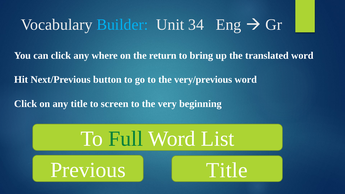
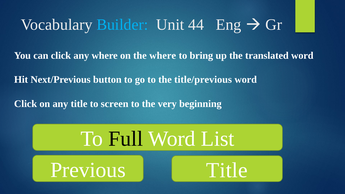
34: 34 -> 44 (196, 25)
the return: return -> where (163, 56)
very/previous: very/previous -> title/previous (203, 80)
Full colour: green -> black (126, 139)
